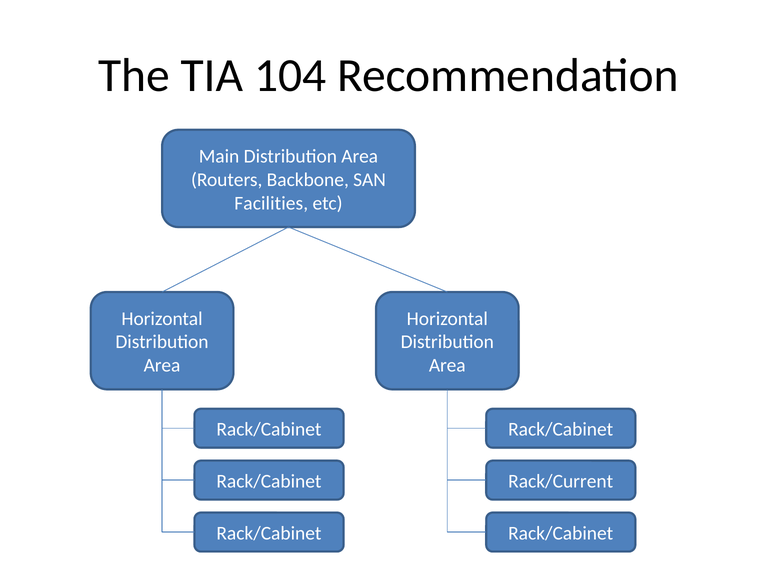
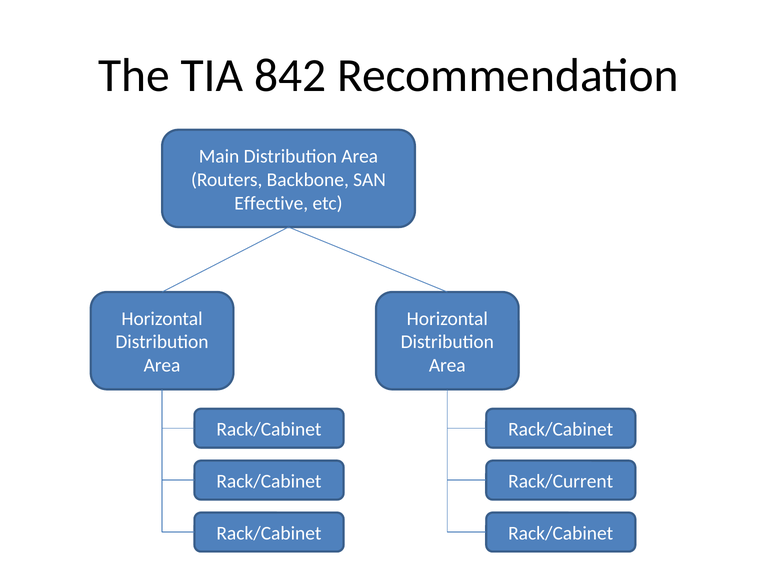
104: 104 -> 842 (290, 75)
Facilities: Facilities -> Effective (271, 203)
